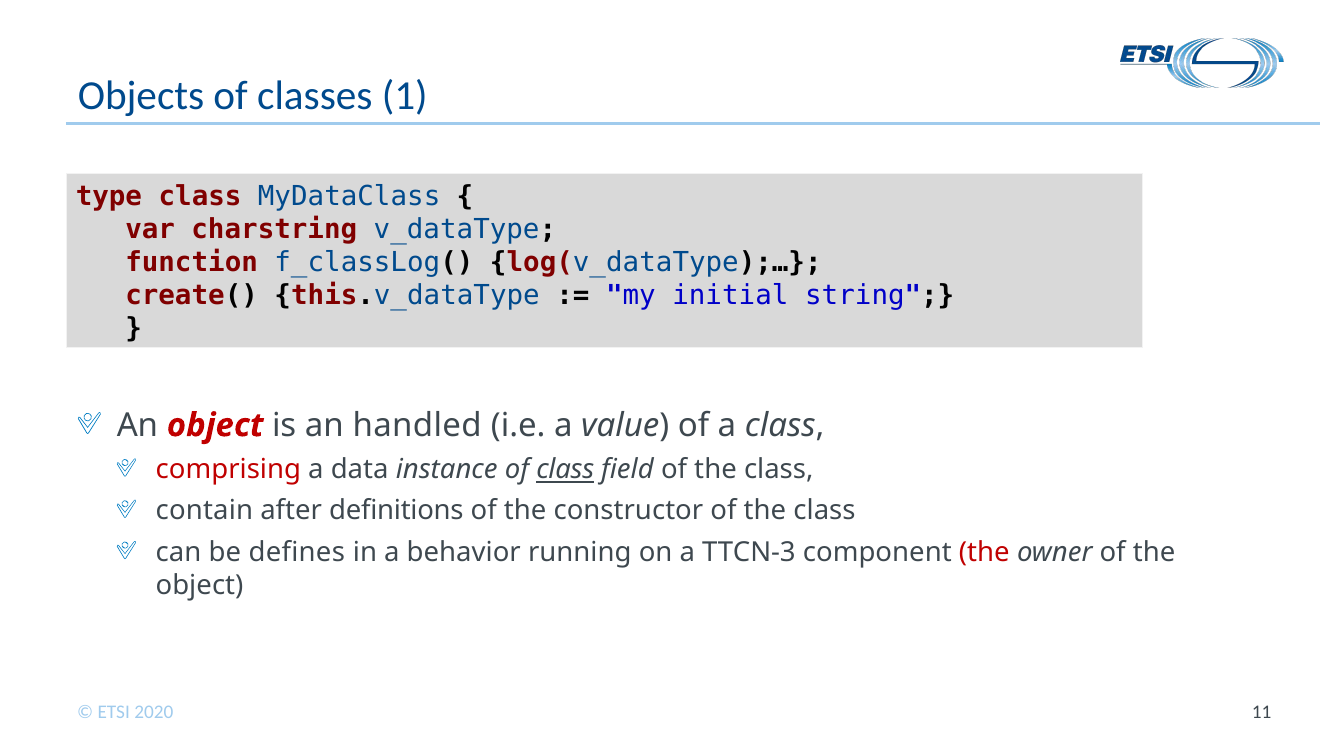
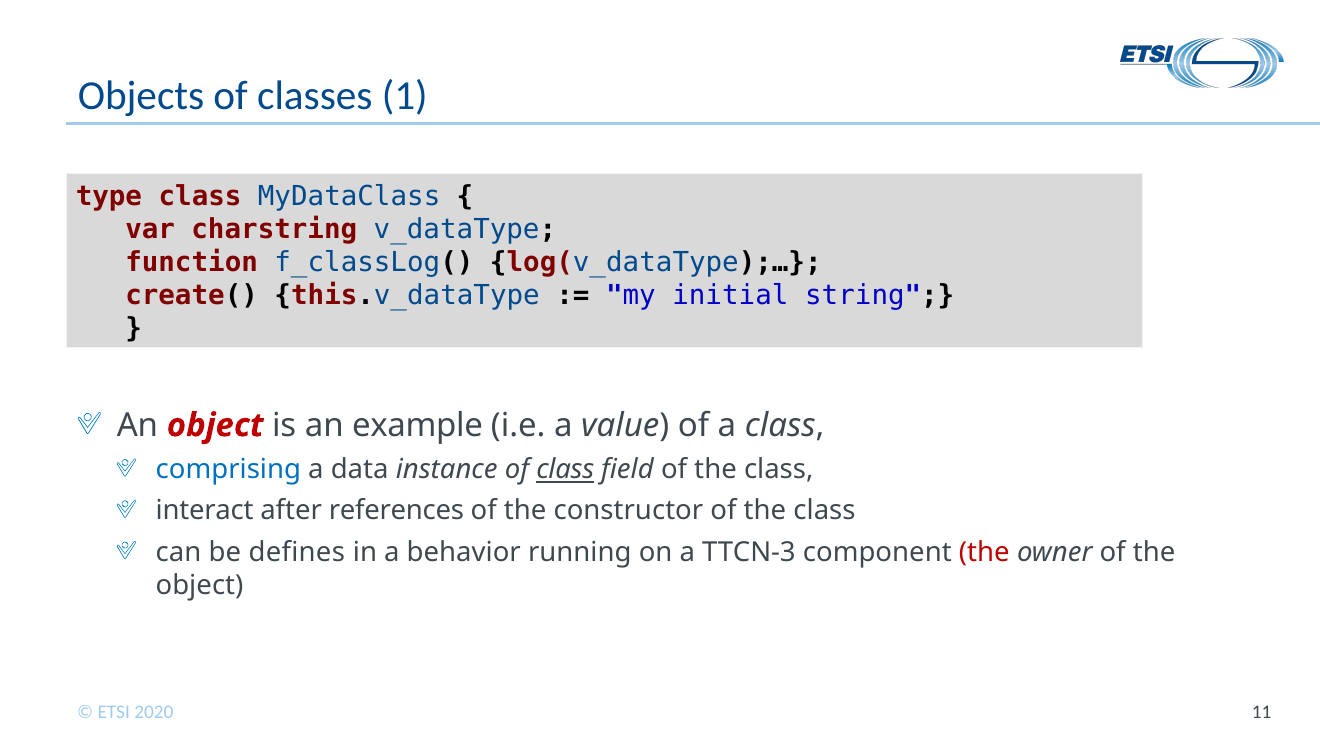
handled: handled -> example (418, 426)
comprising colour: red -> blue (228, 470)
contain: contain -> interact (205, 511)
definitions: definitions -> references (396, 511)
